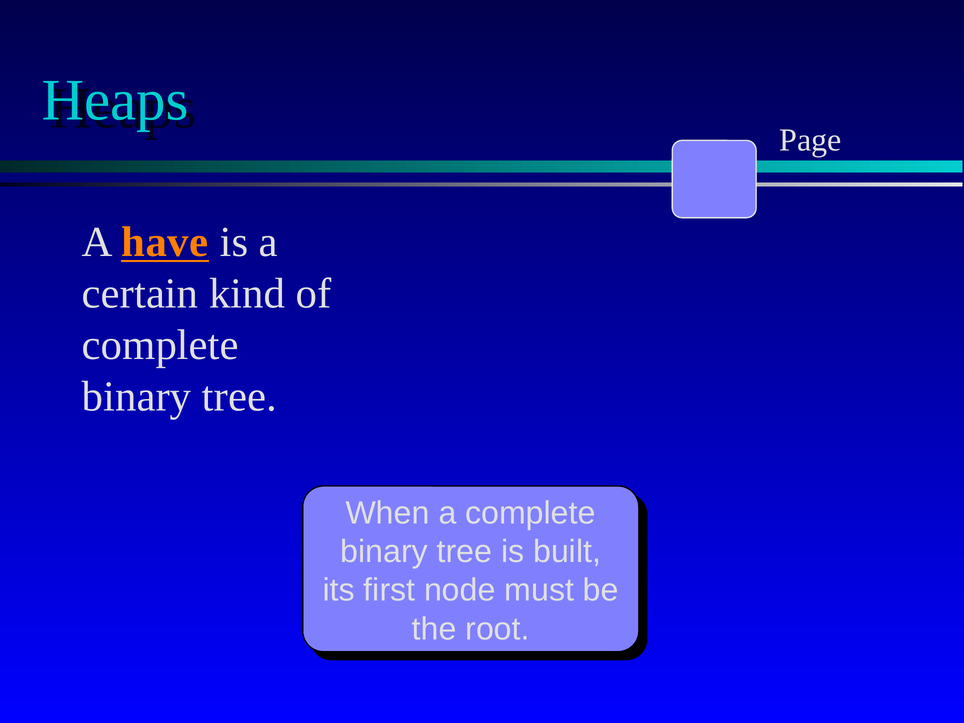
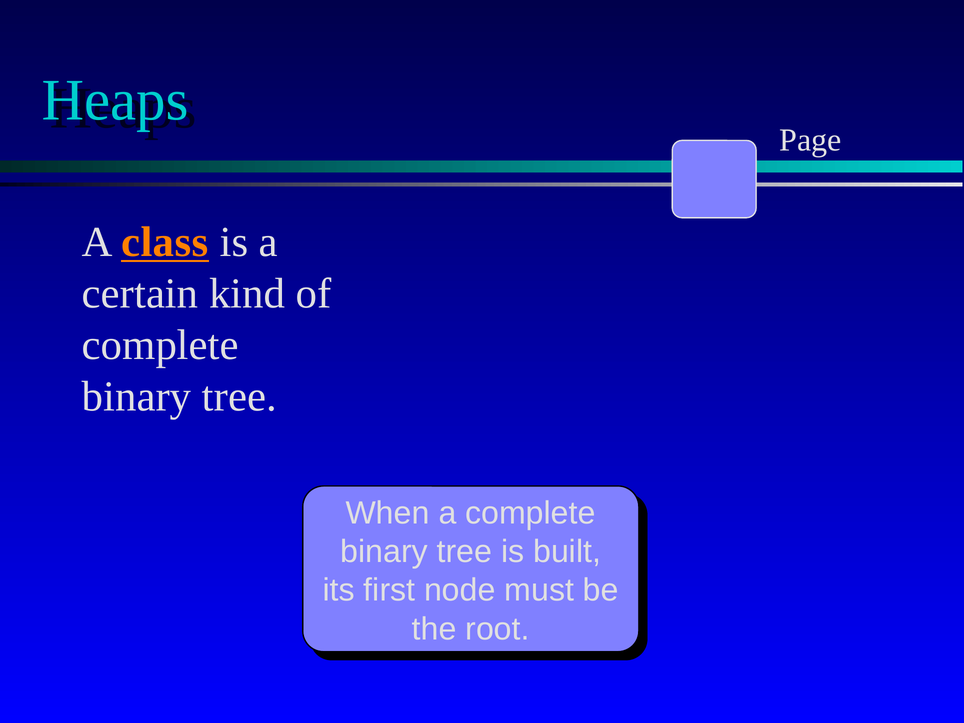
have: have -> class (165, 242)
